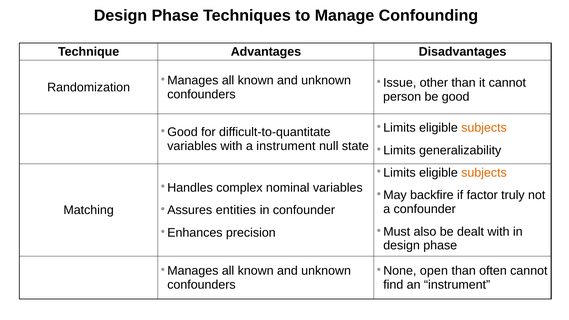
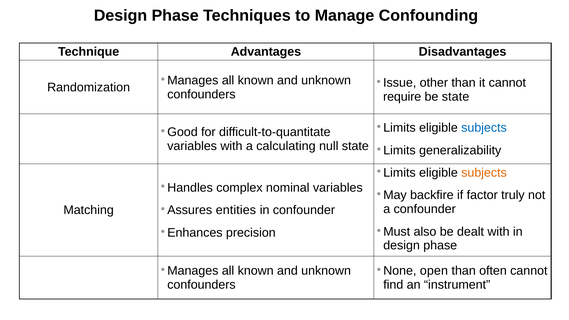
person: person -> require (402, 97)
be good: good -> state (456, 97)
subjects colour: orange -> blue (484, 128)
a instrument: instrument -> calculating (286, 146)
